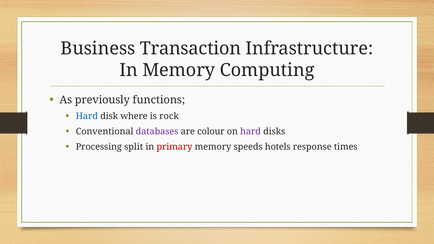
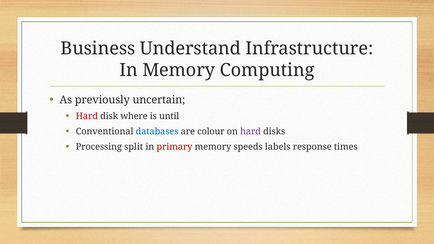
Transaction: Transaction -> Understand (190, 49)
functions: functions -> uncertain (159, 100)
Hard colour: blue -> red (87, 116)
rock: rock -> until (169, 116)
databases colour: purple -> blue (157, 132)
hotels: hotels -> labels (278, 147)
